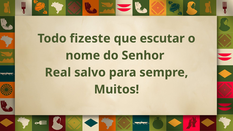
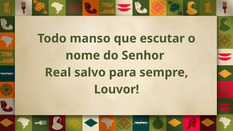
fizeste: fizeste -> manso (90, 39)
Muitos: Muitos -> Louvor (117, 89)
